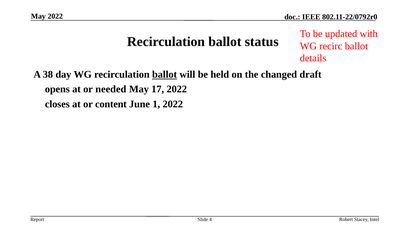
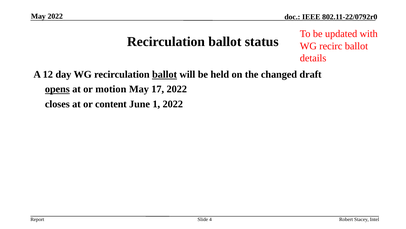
38: 38 -> 12 (48, 74)
opens underline: none -> present (57, 89)
needed: needed -> motion (111, 89)
